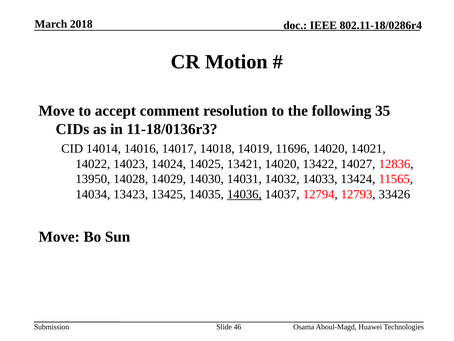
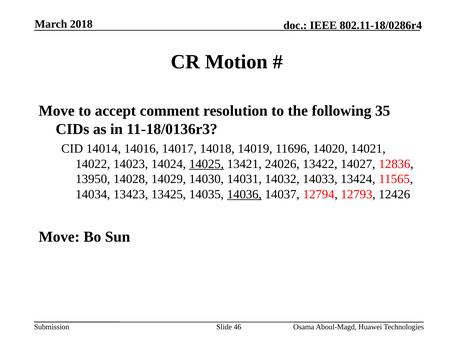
14025 underline: none -> present (206, 164)
13421 14020: 14020 -> 24026 (282, 164)
33426: 33426 -> 12426 (394, 194)
